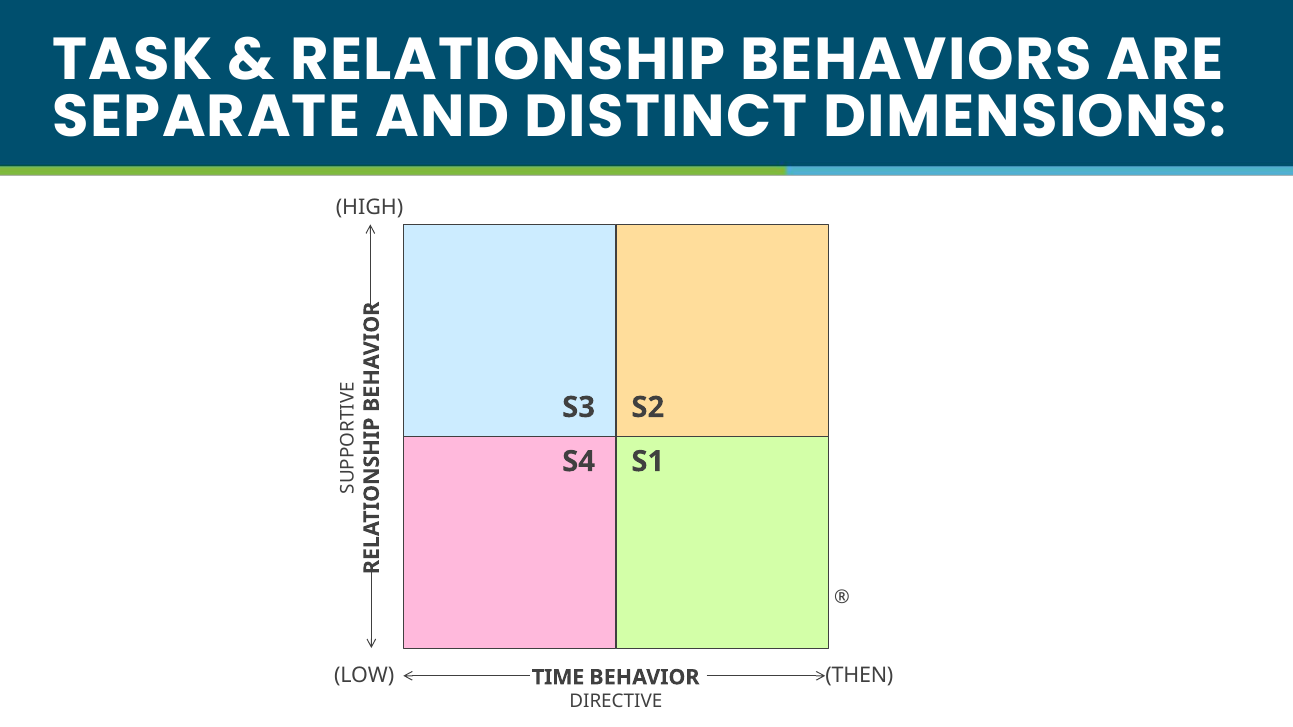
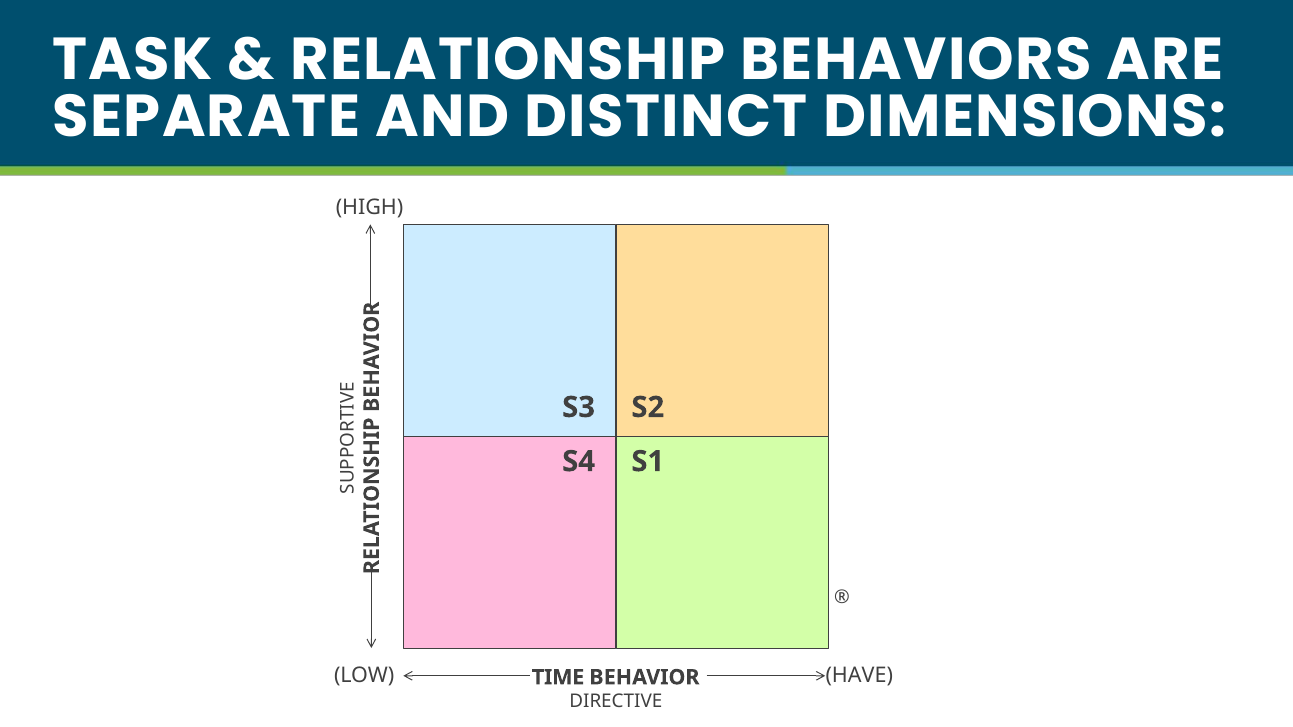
THEN: THEN -> HAVE (859, 676)
